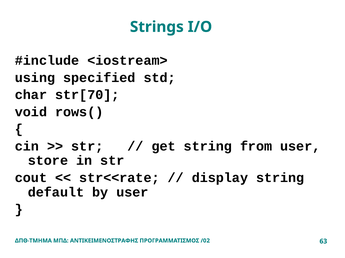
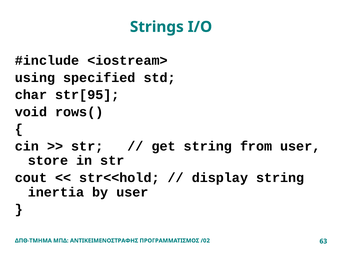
str[70: str[70 -> str[95 (87, 95)
str<<rate: str<<rate -> str<<hold (119, 178)
default: default -> inertia (56, 193)
